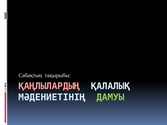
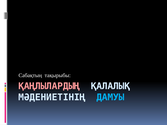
ДАМУЫ colour: light green -> light blue (110, 97)
